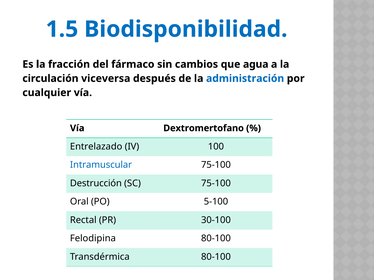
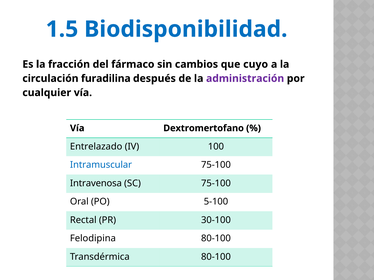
agua: agua -> cuyo (256, 64)
viceversa: viceversa -> furadilina (106, 79)
administración colour: blue -> purple (245, 79)
Destrucción: Destrucción -> Intravenosa (96, 184)
